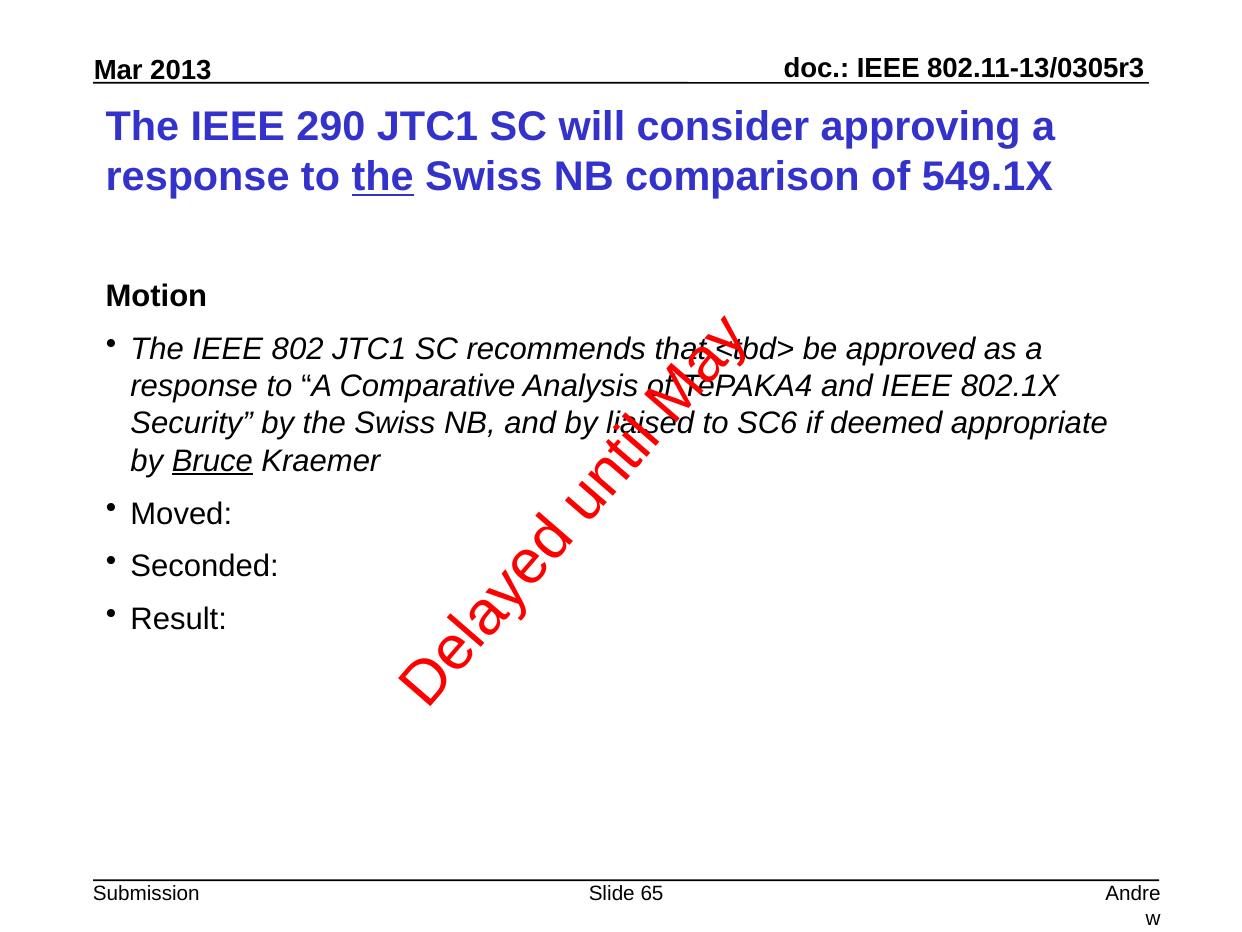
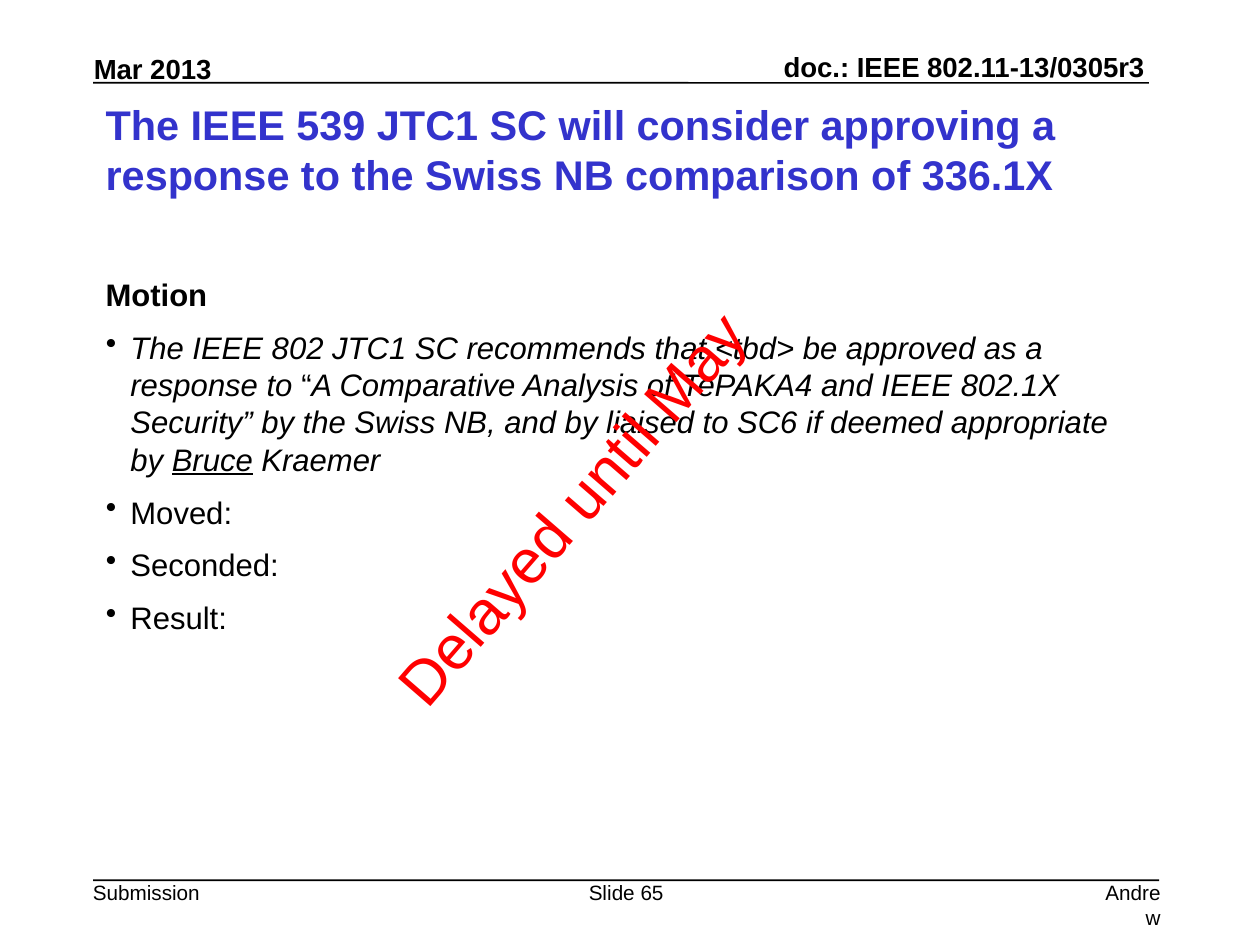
290: 290 -> 539 (331, 127)
the underline: present -> none (383, 177)
549.1X: 549.1X -> 336.1X (987, 177)
